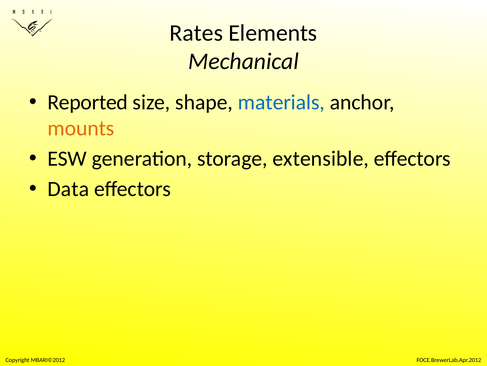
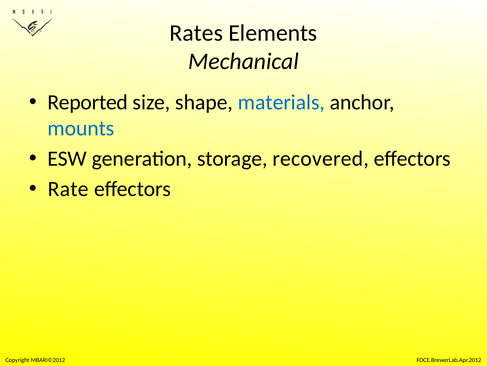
mounts colour: orange -> blue (81, 128)
extensible: extensible -> recovered (321, 158)
Data: Data -> Rate (68, 189)
